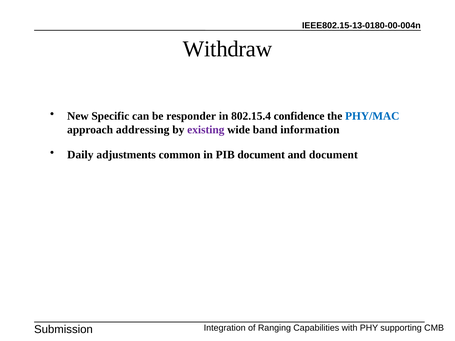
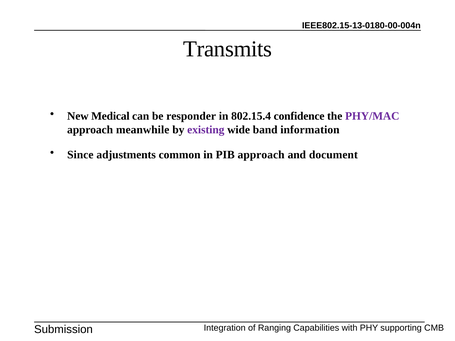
Withdraw: Withdraw -> Transmits (228, 49)
Specific: Specific -> Medical (110, 116)
PHY/MAC colour: blue -> purple (372, 116)
addressing: addressing -> meanwhile (143, 130)
Daily: Daily -> Since (80, 155)
PIB document: document -> approach (261, 155)
